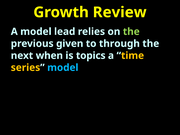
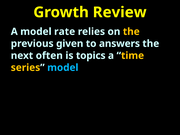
lead: lead -> rate (65, 32)
the colour: light green -> yellow (131, 32)
through: through -> answers (119, 44)
when: when -> often (49, 56)
